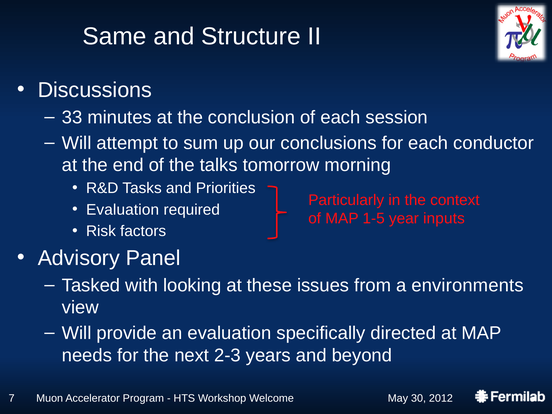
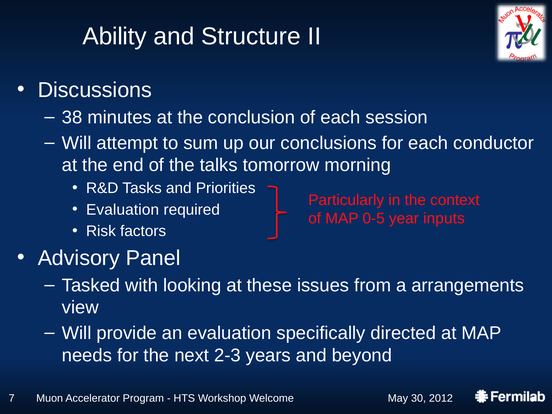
Same: Same -> Ability (115, 36)
33: 33 -> 38 (72, 117)
1-5: 1-5 -> 0-5 (374, 218)
environments: environments -> arrangements (468, 285)
